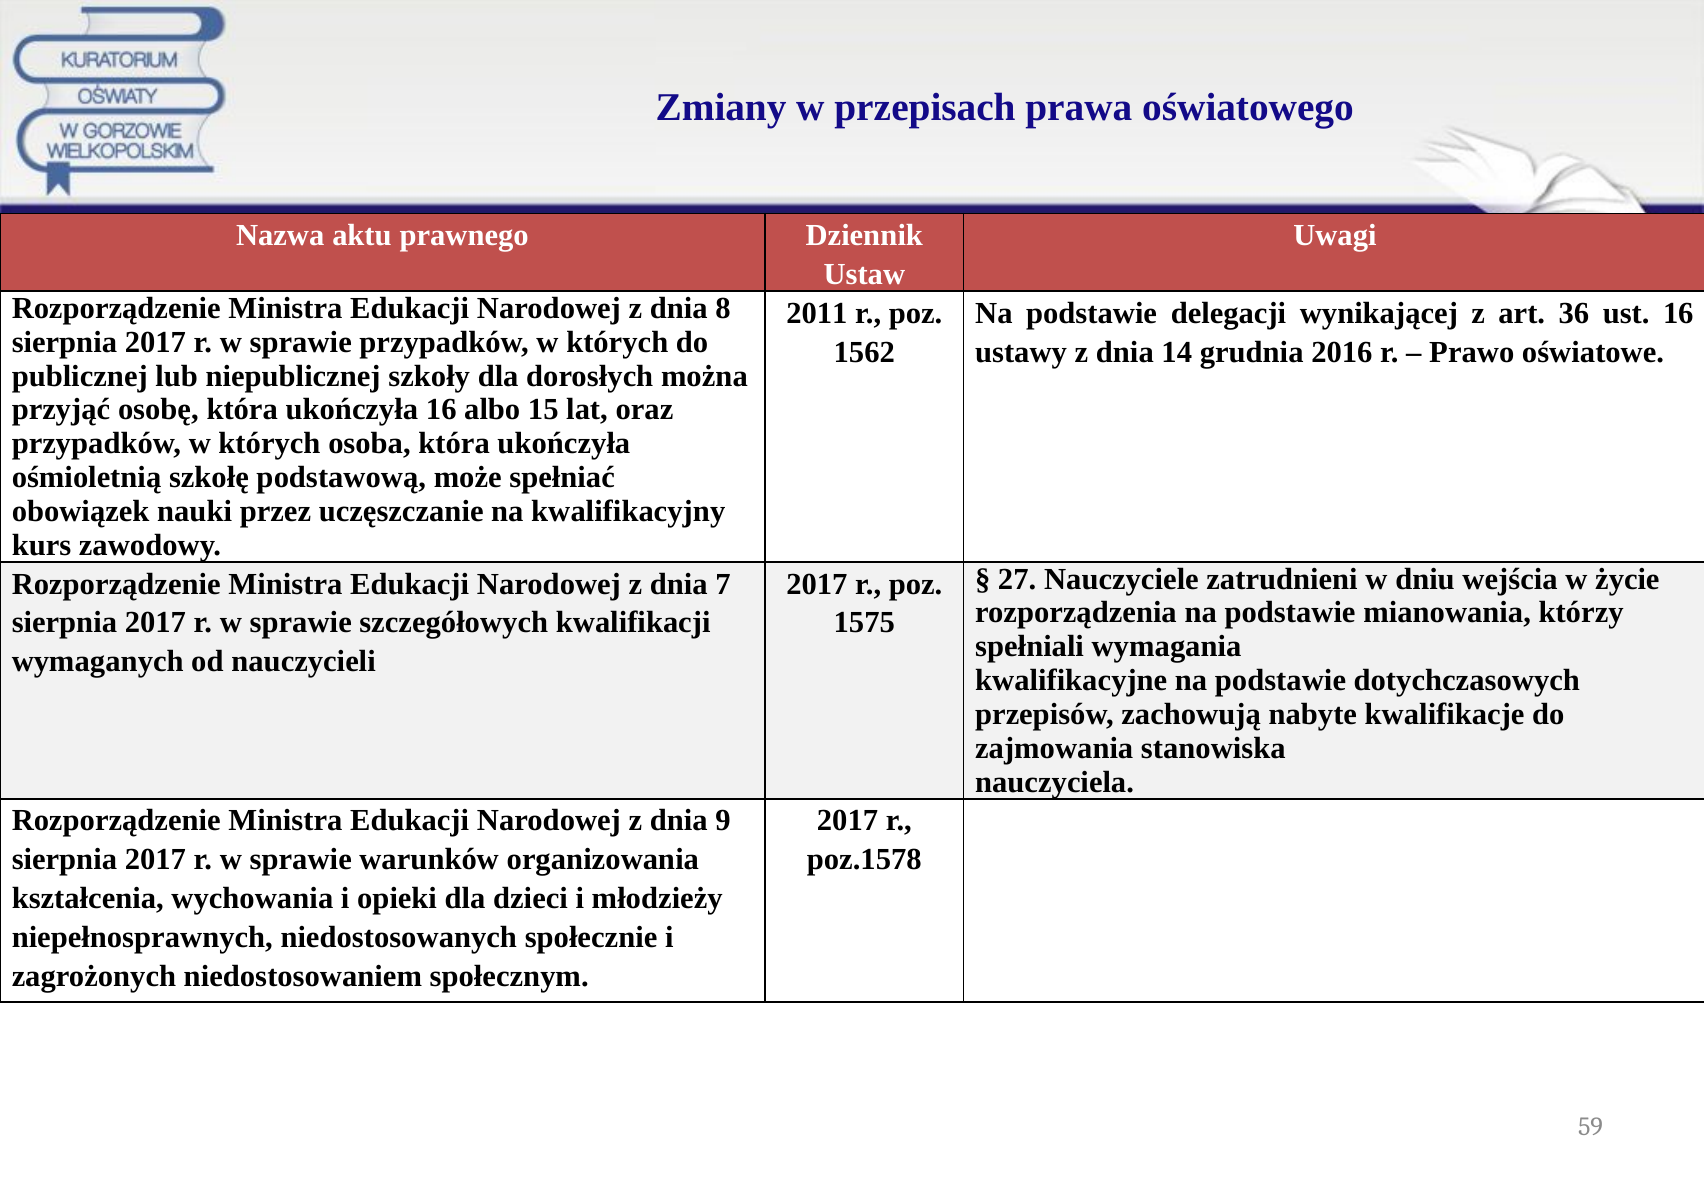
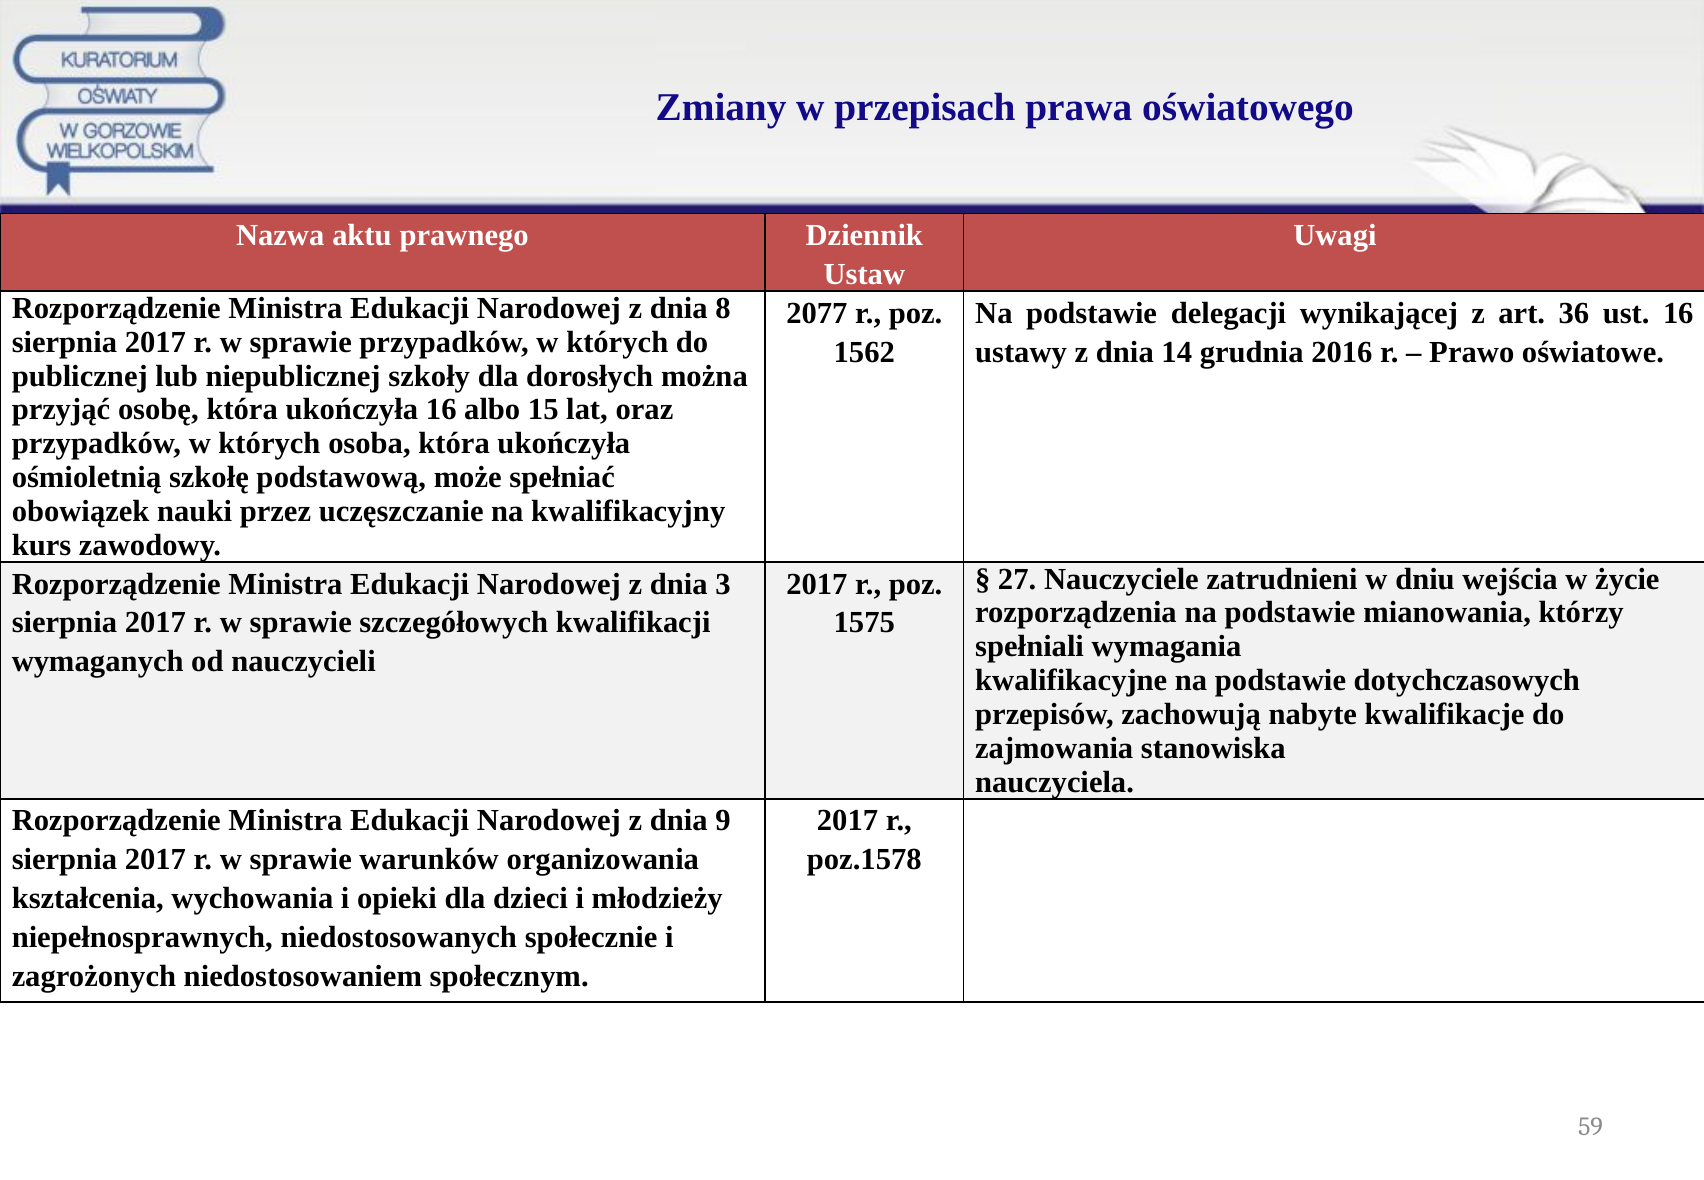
2011: 2011 -> 2077 (817, 313)
7: 7 -> 3 (723, 584)
